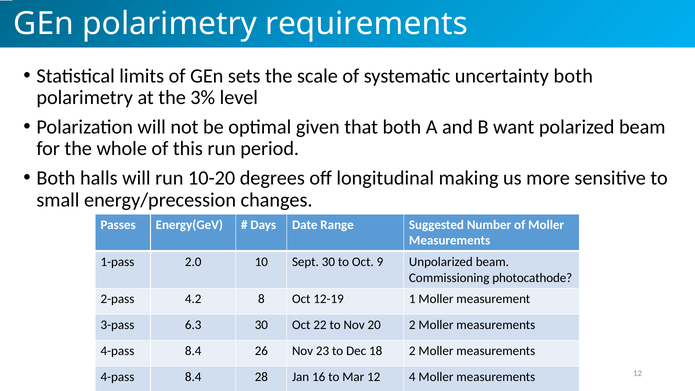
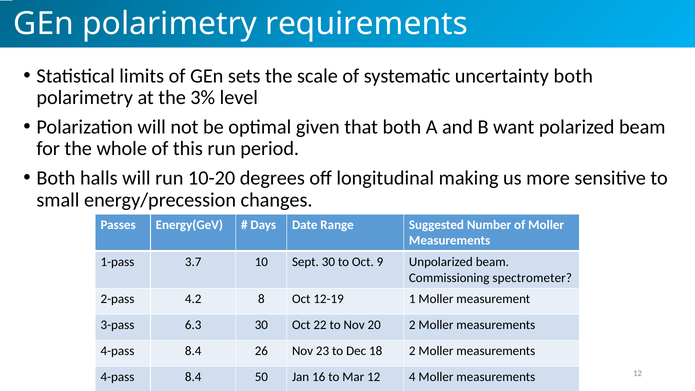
2.0: 2.0 -> 3.7 (193, 262)
photocathode: photocathode -> spectrometer (532, 278)
28: 28 -> 50 (261, 377)
